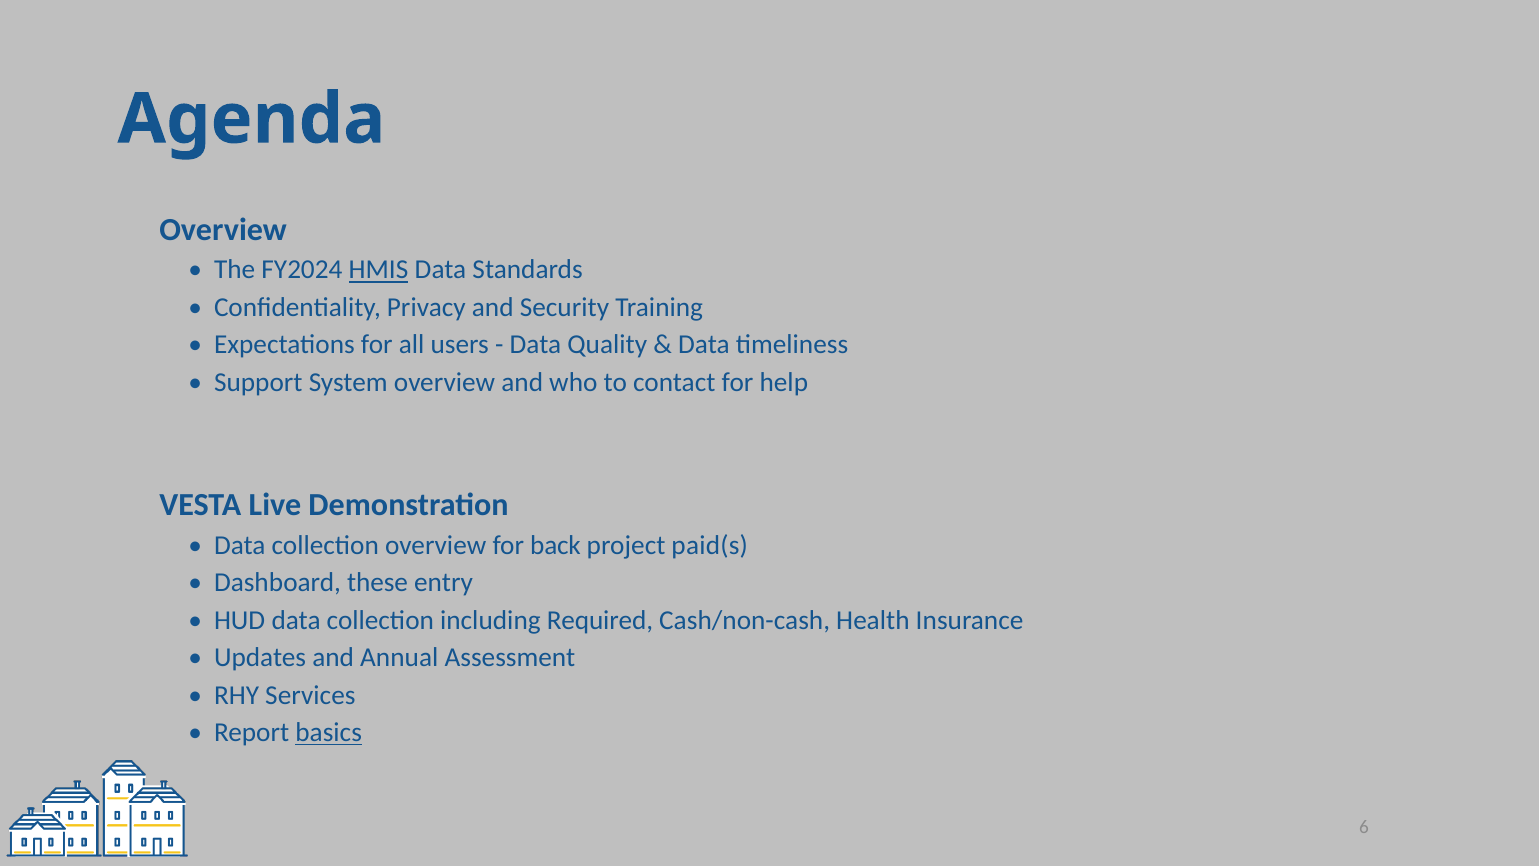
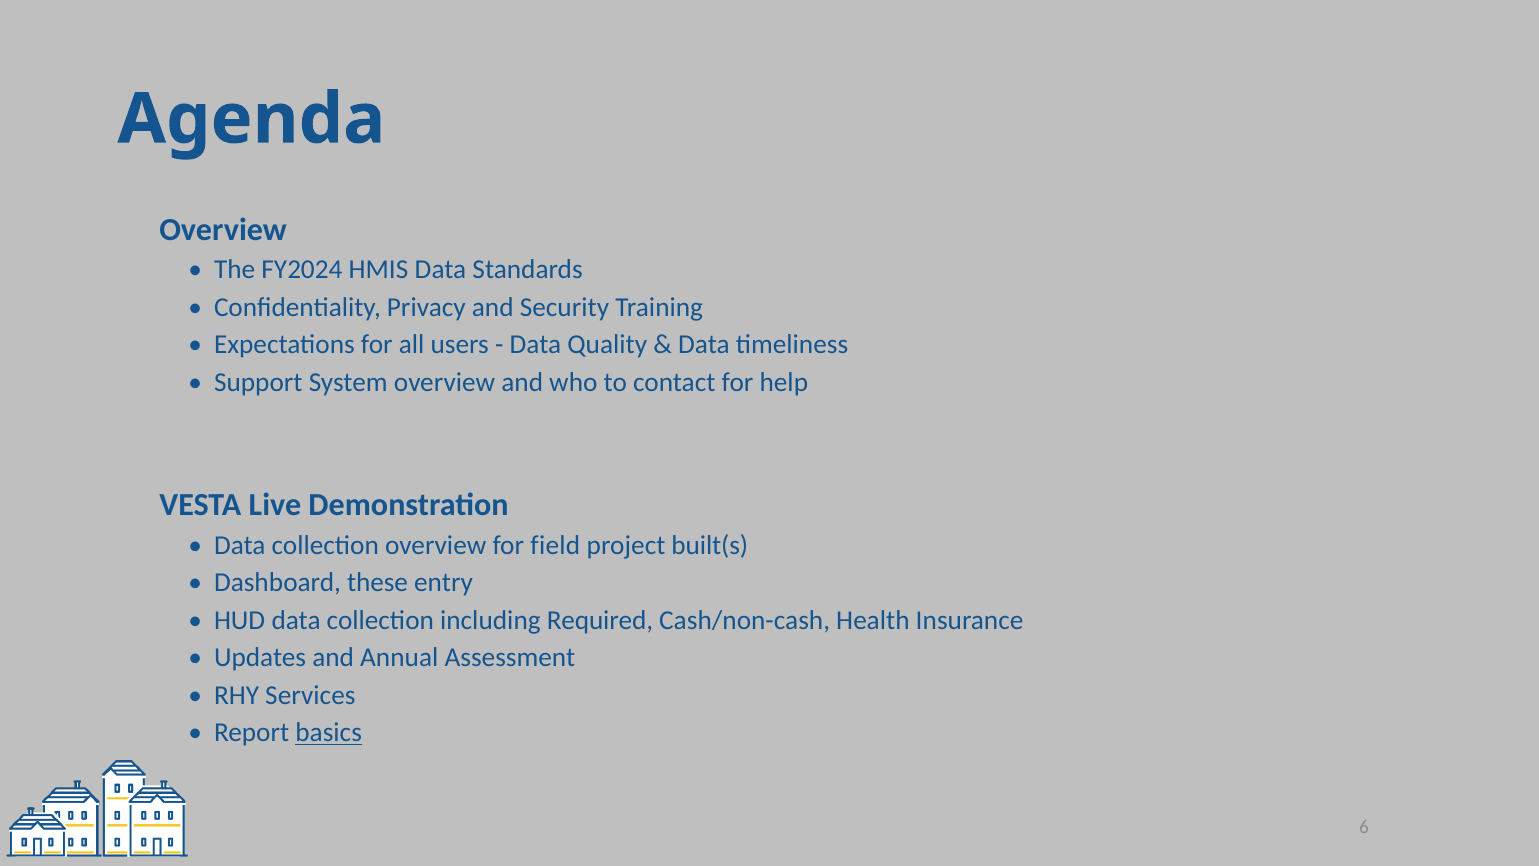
HMIS underline: present -> none (379, 270)
back: back -> field (555, 545)
paid(s: paid(s -> built(s (710, 545)
